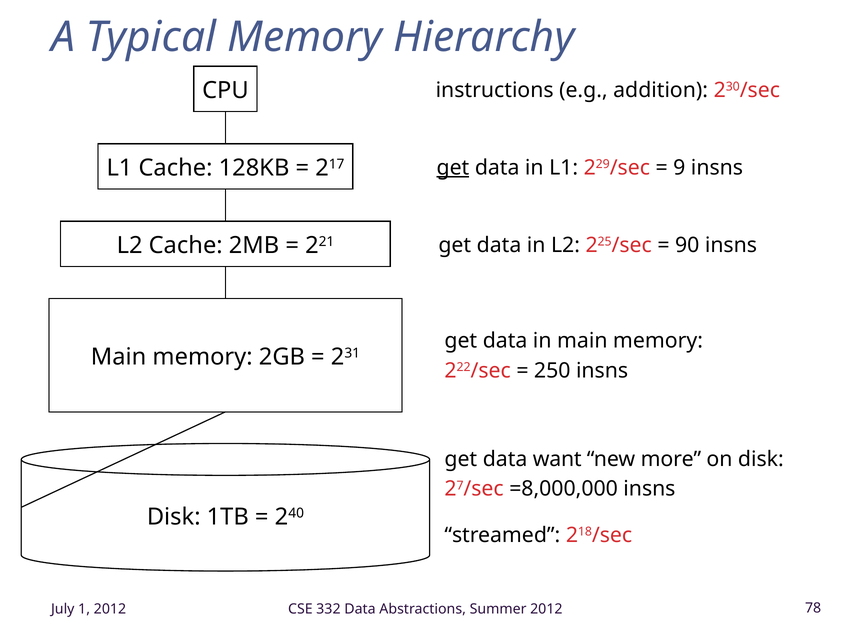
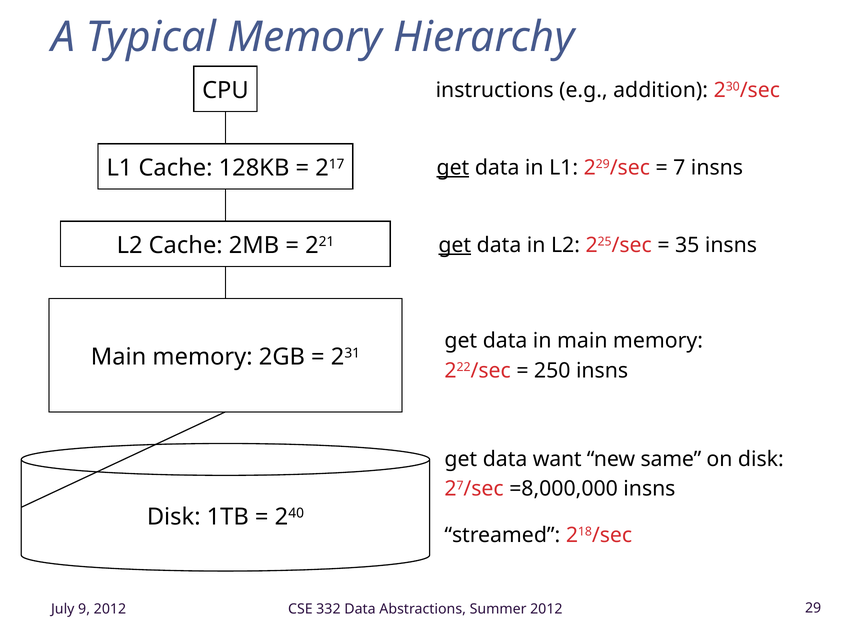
9: 9 -> 7 (679, 168)
get underline: none -> present (455, 245)
90: 90 -> 35 (687, 245)
more: more -> same (671, 459)
1: 1 -> 9 (84, 610)
78: 78 -> 29 (813, 608)
